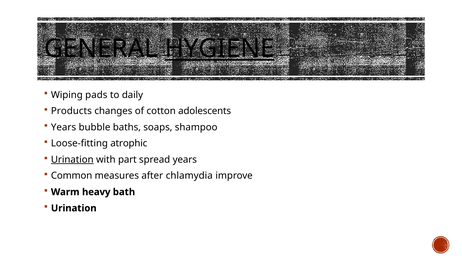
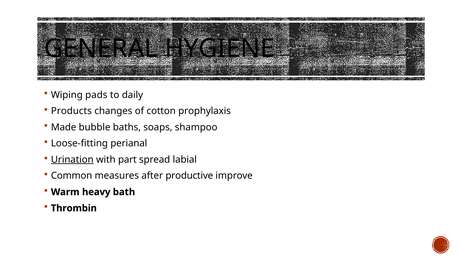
HYGIENE underline: present -> none (220, 49)
adolescents: adolescents -> prophylaxis (205, 111)
Years: Years -> Made (64, 127)
atrophic: atrophic -> perianal (129, 143)
spread years: years -> labial (185, 160)
chlamydia: chlamydia -> productive (189, 176)
Urination: Urination -> Thrombin (74, 208)
